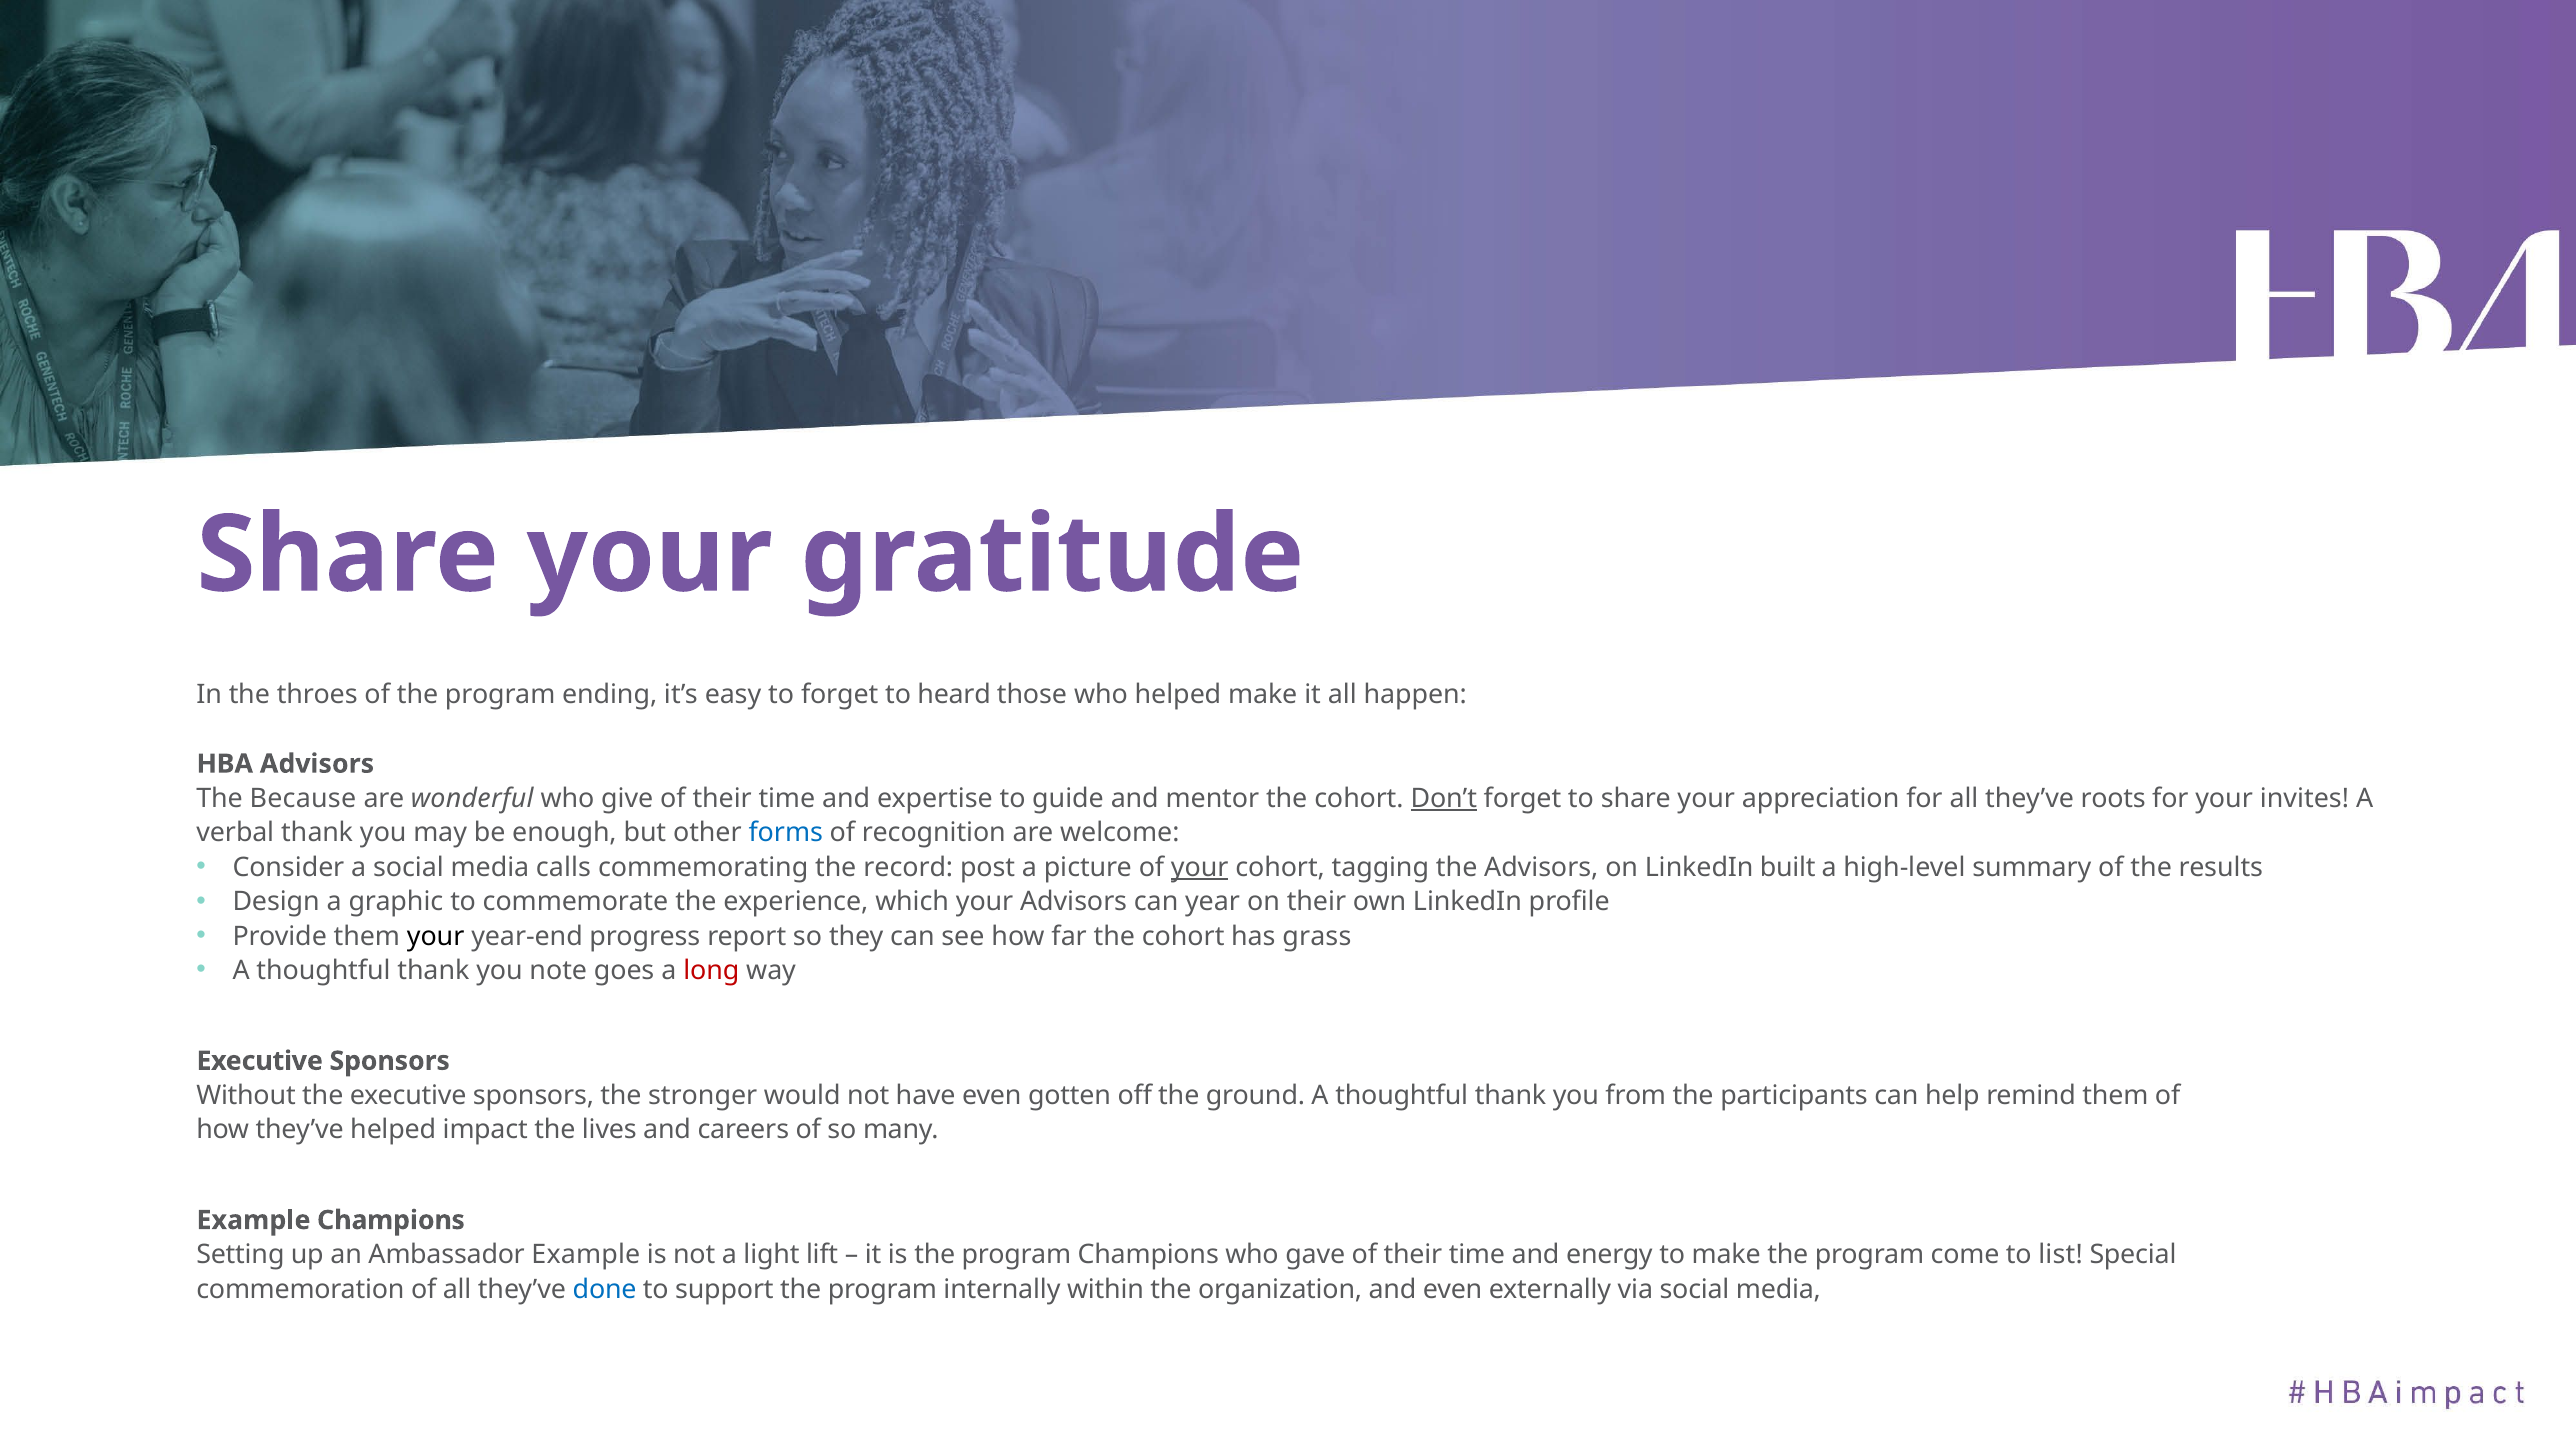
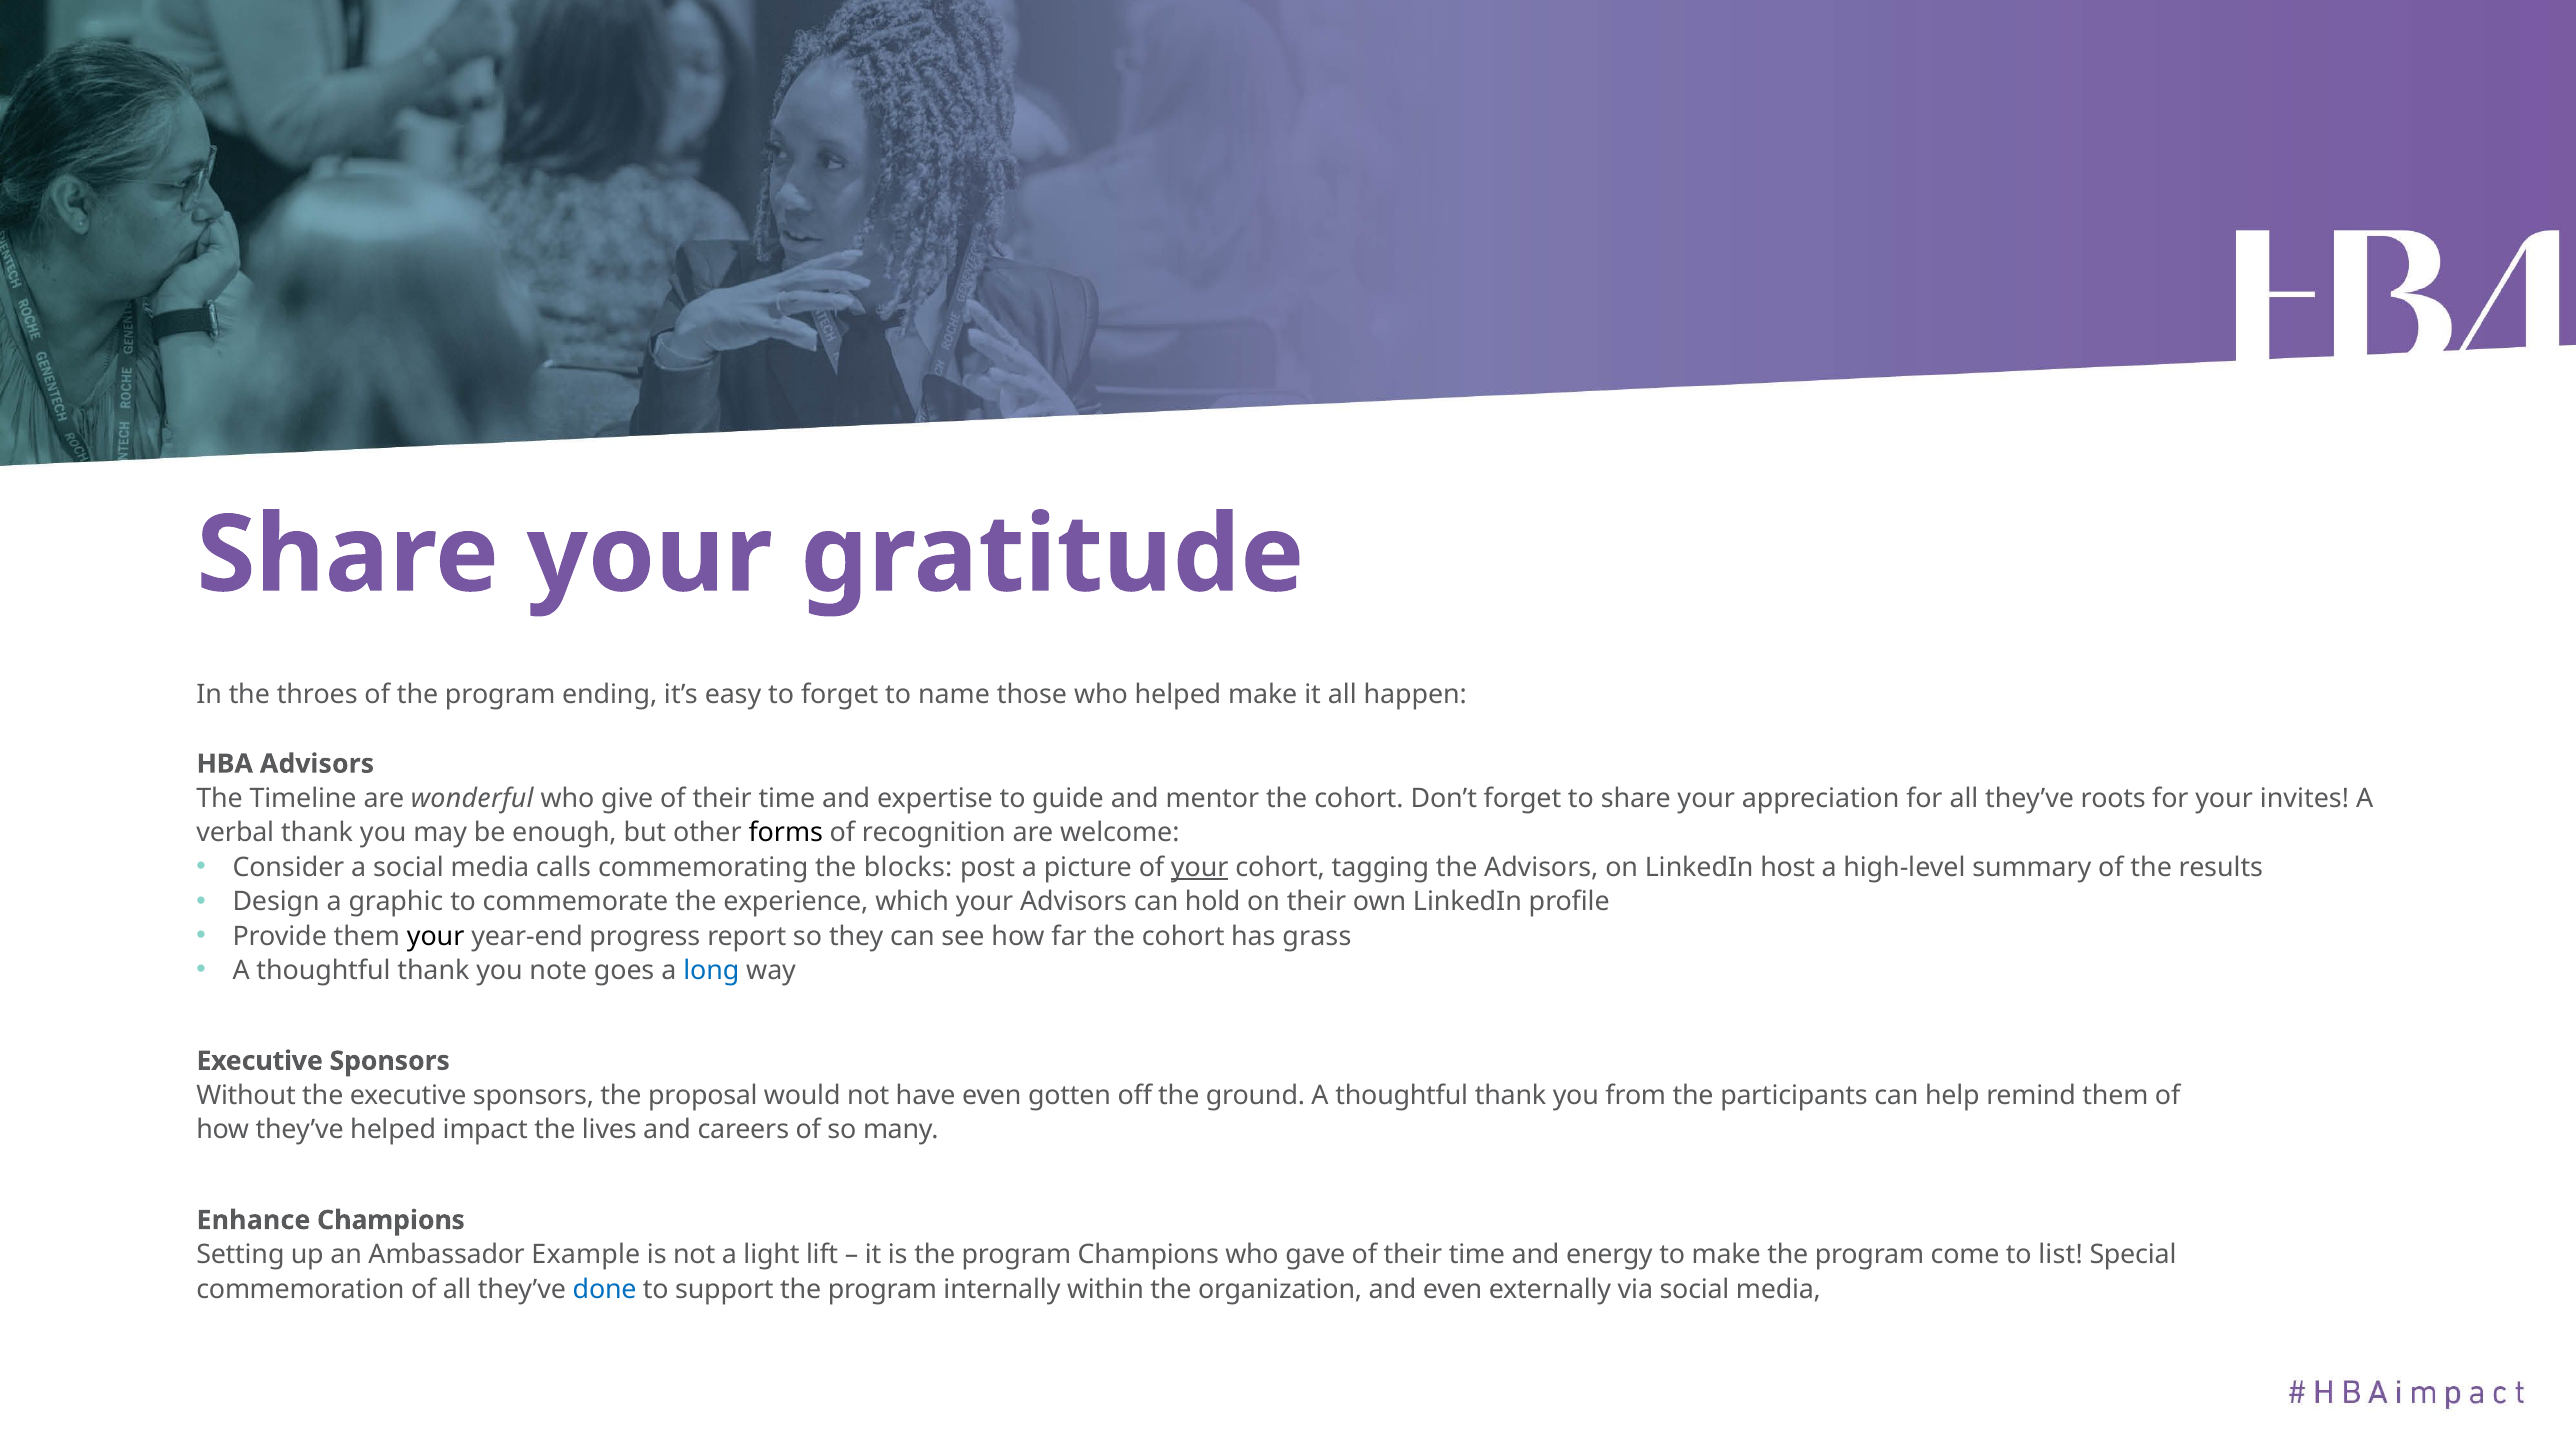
heard: heard -> name (954, 695)
Because: Because -> Timeline (303, 798)
Don’t underline: present -> none (1444, 798)
forms colour: blue -> black (786, 833)
record: record -> blocks (908, 867)
built: built -> host (1788, 867)
year: year -> hold (1213, 902)
long colour: red -> blue (711, 971)
stronger: stronger -> proposal (703, 1095)
Example: Example -> Enhance (253, 1220)
